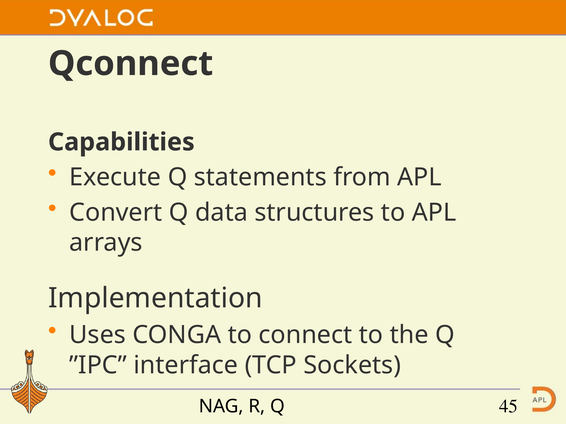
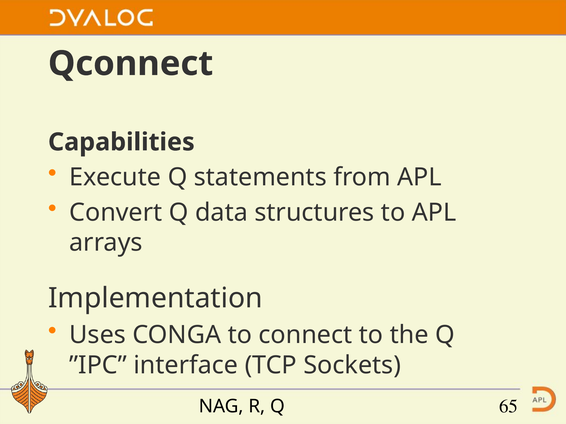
45: 45 -> 65 (509, 407)
